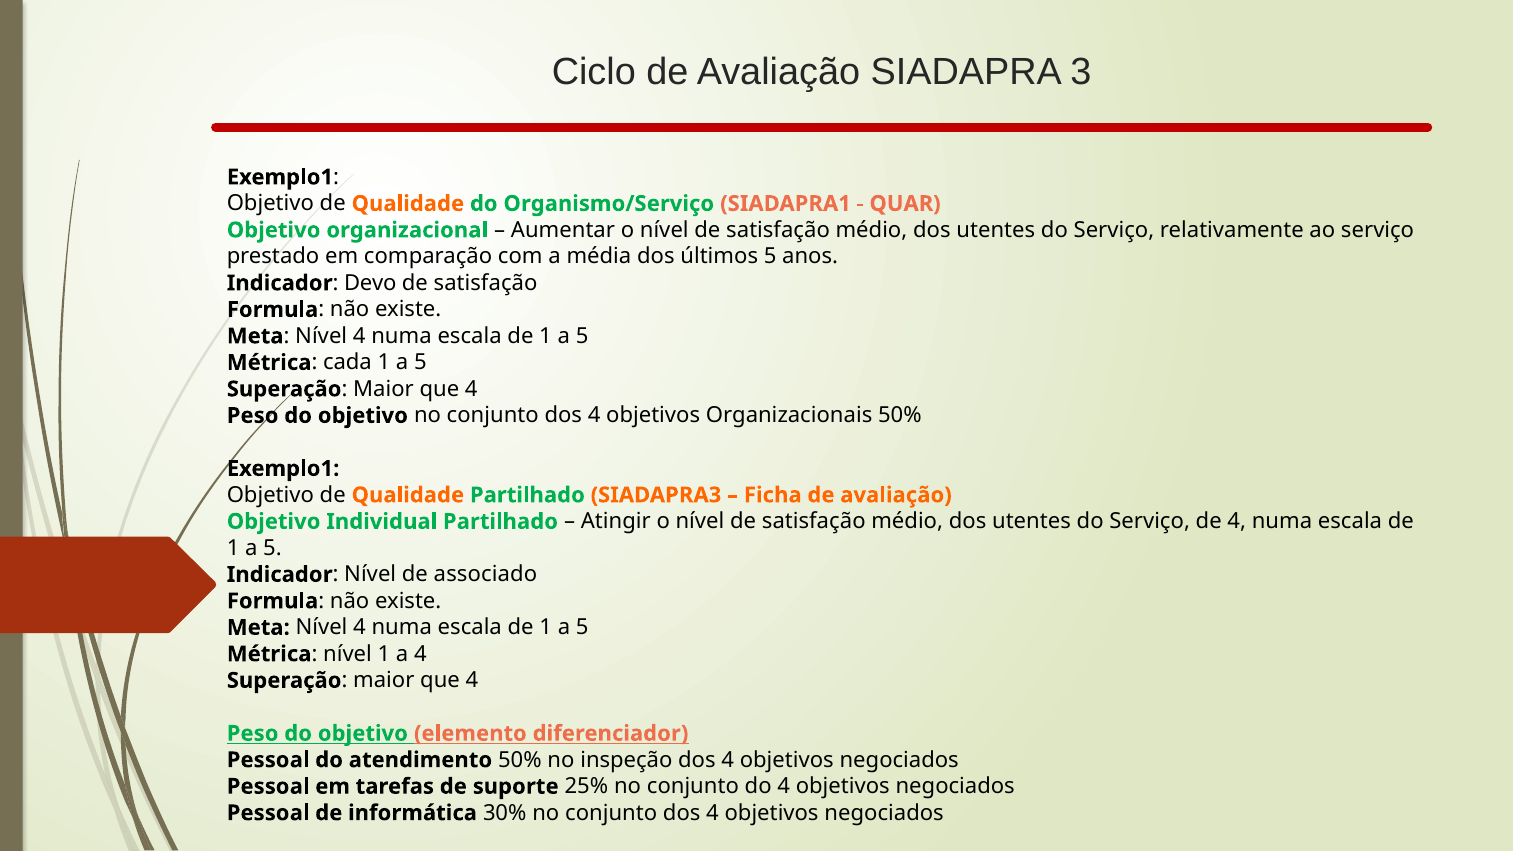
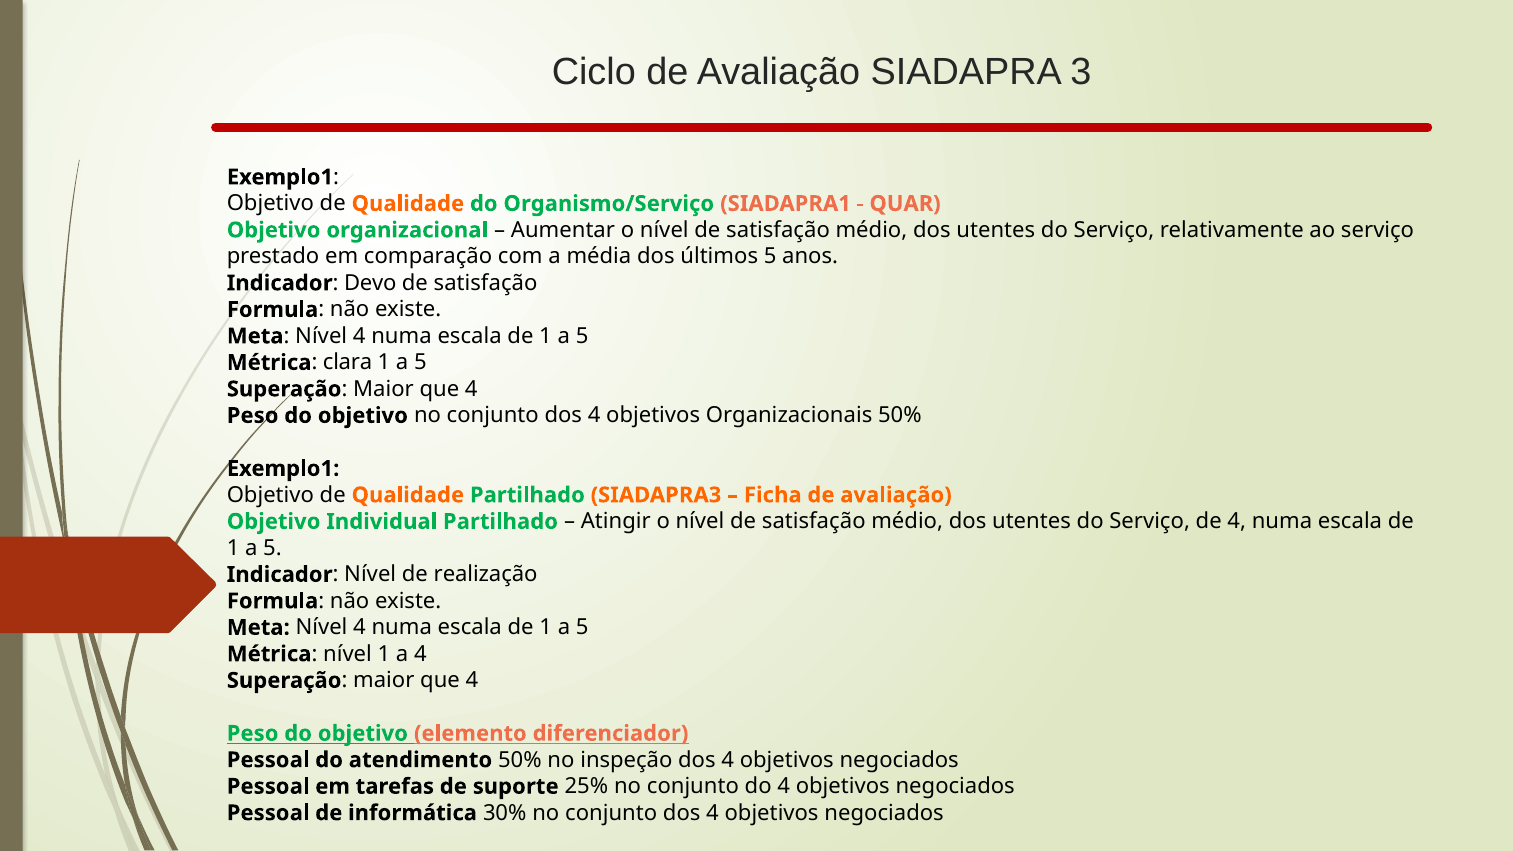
cada: cada -> clara (348, 363)
associado: associado -> realização (486, 575)
